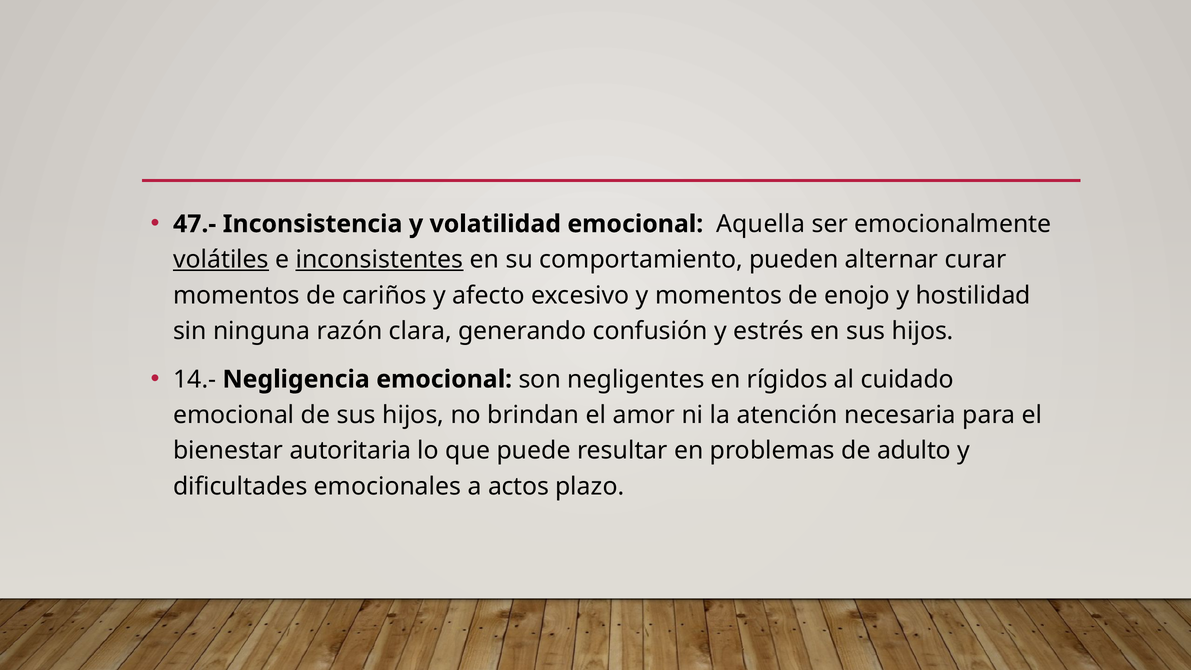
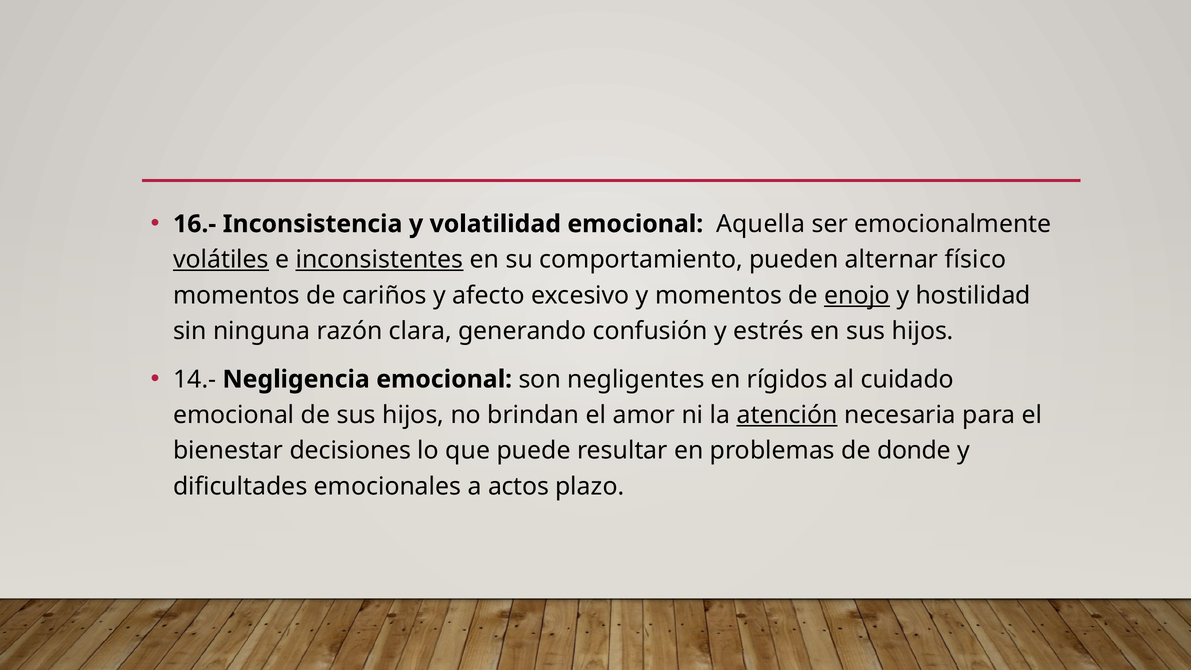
47.-: 47.- -> 16.- (195, 224)
curar: curar -> físico (976, 260)
enojo underline: none -> present (857, 295)
atención underline: none -> present (787, 415)
autoritaria: autoritaria -> decisiones (350, 451)
adulto: adulto -> donde (914, 451)
